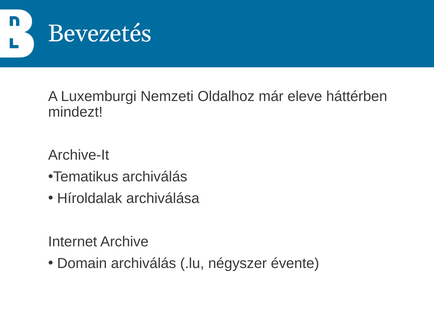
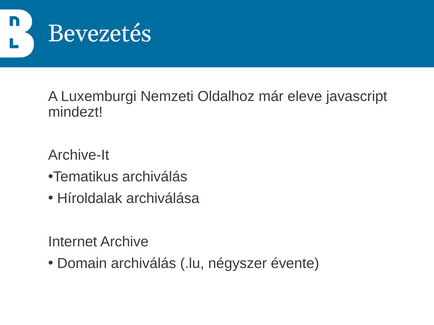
háttérben: háttérben -> javascript (357, 97)
